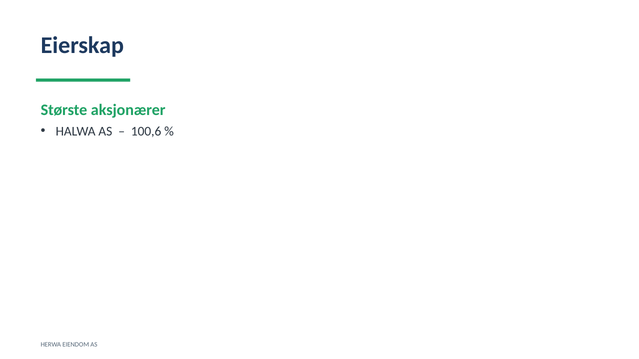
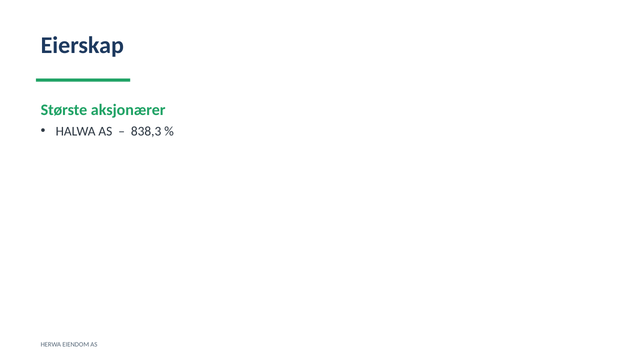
100,6: 100,6 -> 838,3 (146, 131)
